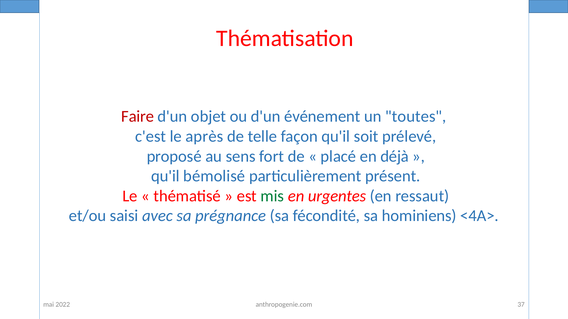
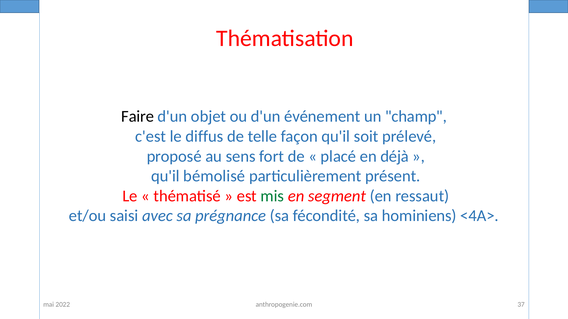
Faire colour: red -> black (138, 117)
toutes: toutes -> champ (416, 117)
après: après -> diffus (204, 137)
urgentes: urgentes -> segment (337, 196)
